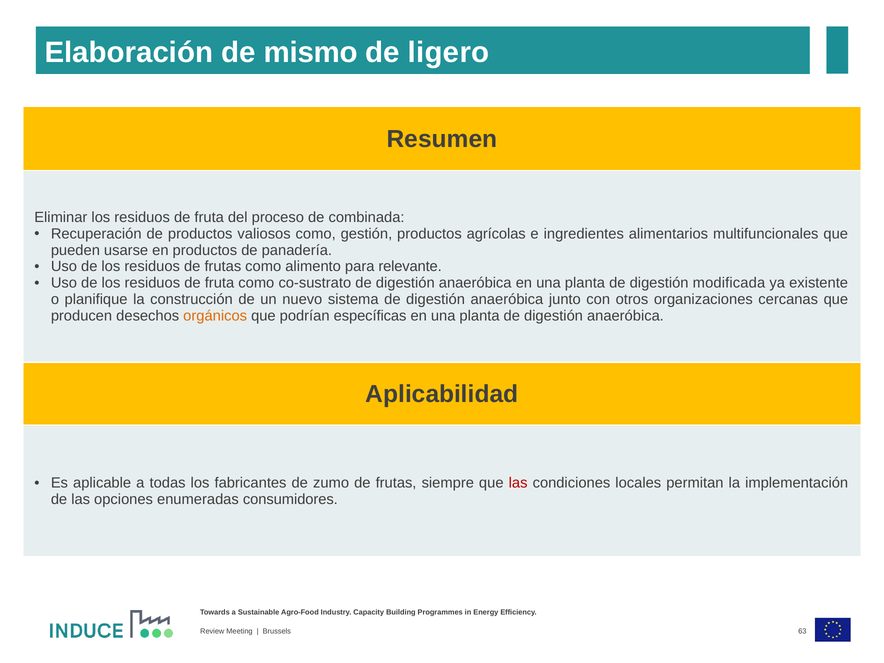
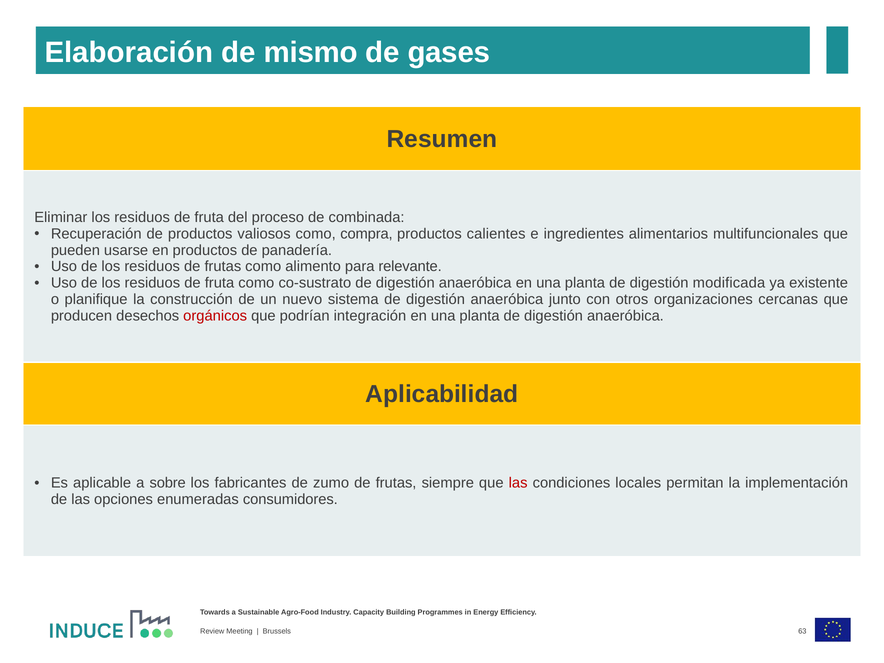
ligero: ligero -> gases (449, 52)
gestión: gestión -> compra (366, 234)
agrícolas: agrícolas -> calientes (496, 234)
orgánicos colour: orange -> red (215, 316)
específicas: específicas -> integración (370, 316)
todas: todas -> sobre (168, 483)
